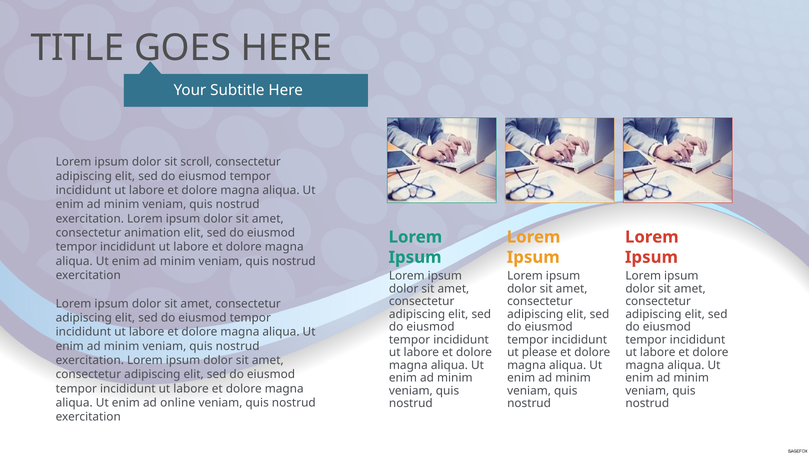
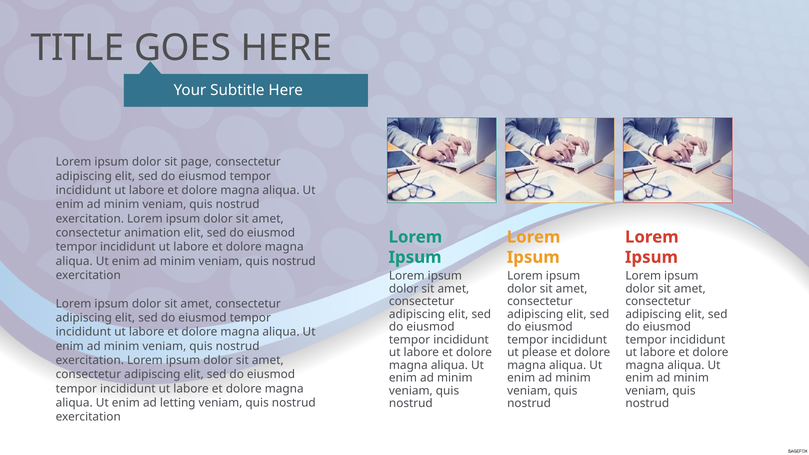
scroll: scroll -> page (196, 162)
online: online -> letting (178, 403)
